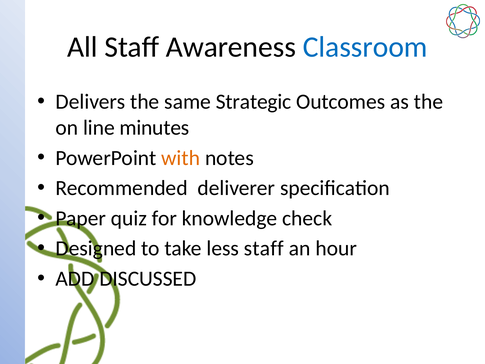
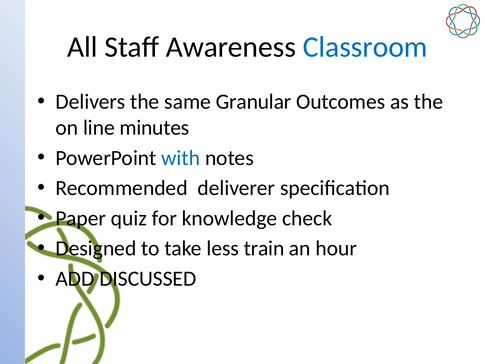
Strategic: Strategic -> Granular (254, 102)
with colour: orange -> blue (181, 158)
less staff: staff -> train (264, 248)
